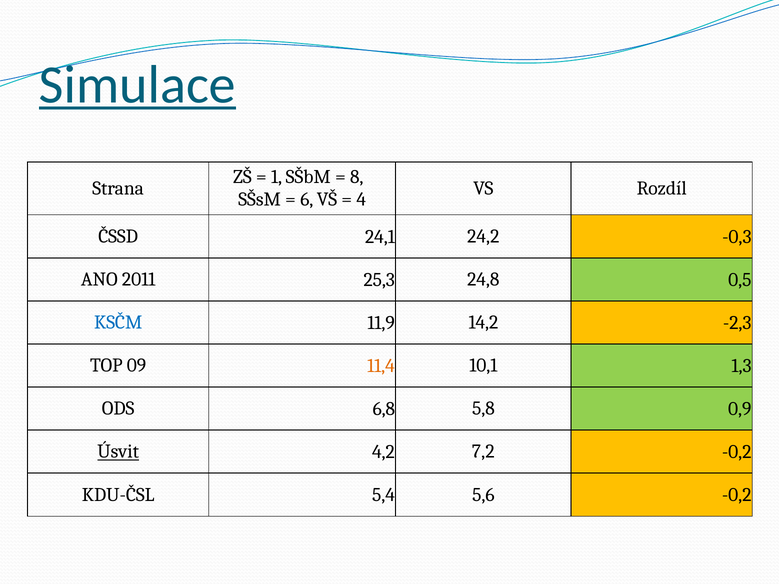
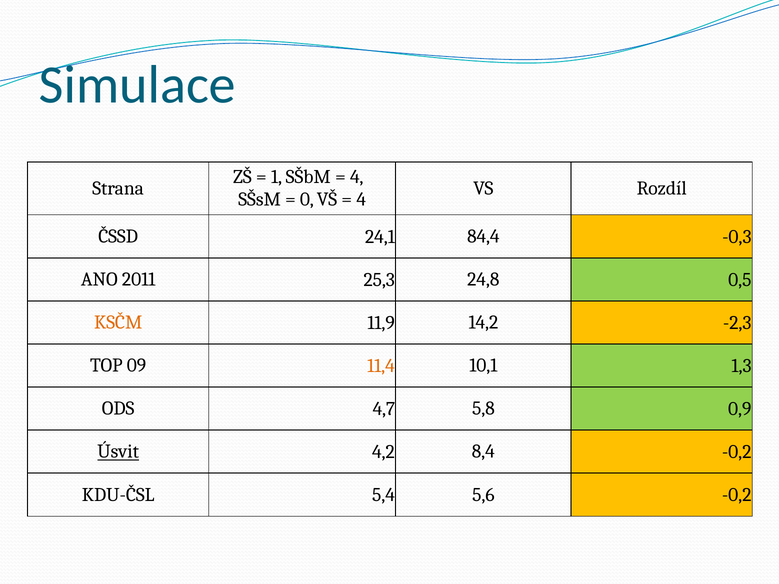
Simulace underline: present -> none (137, 85)
8: 8 -> 4 (357, 177)
6: 6 -> 0 (307, 200)
24,2: 24,2 -> 84,4 (483, 236)
KSČM colour: blue -> orange (118, 322)
6,8: 6,8 -> 4,7 (384, 409)
7,2: 7,2 -> 8,4 (483, 452)
